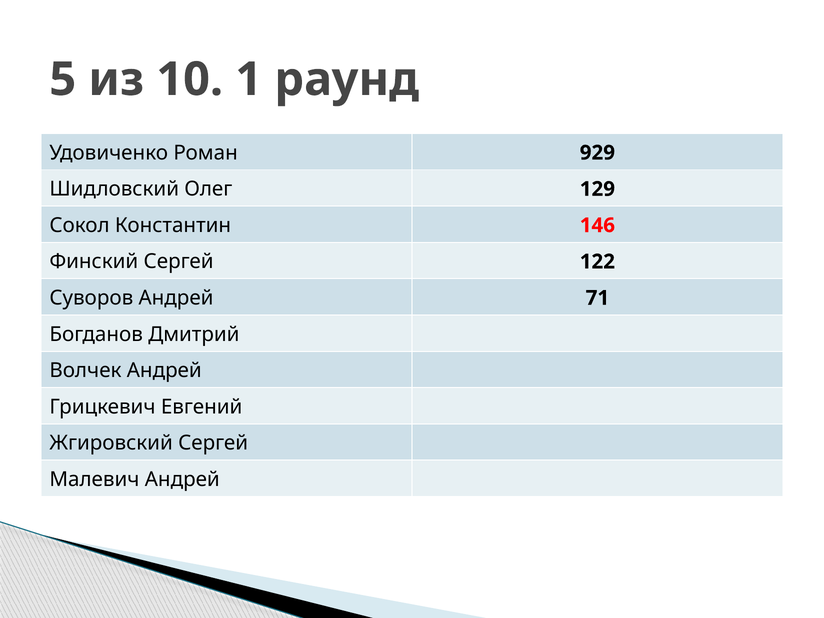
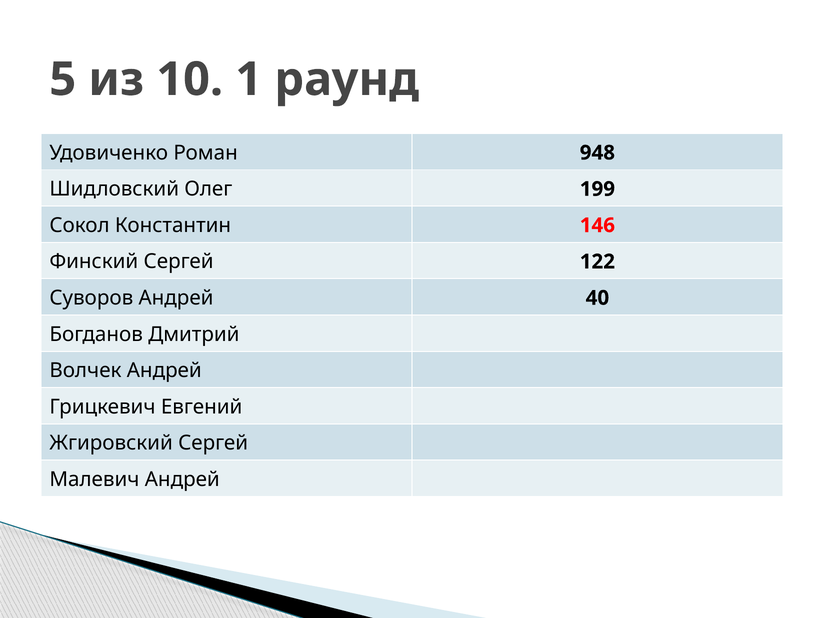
929: 929 -> 948 (597, 153)
129: 129 -> 199 (597, 189)
71: 71 -> 40 (597, 298)
